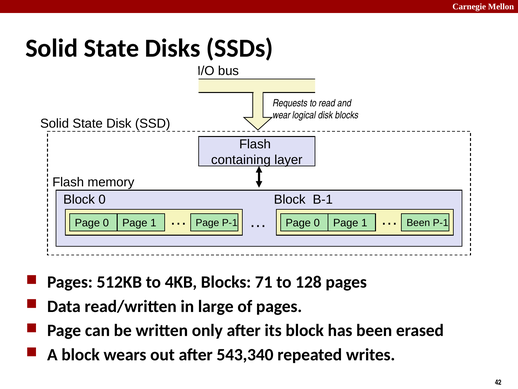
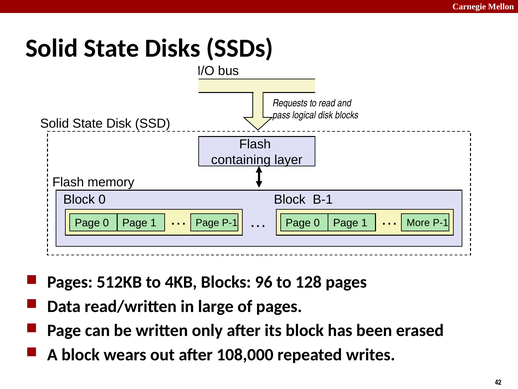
wear: wear -> pass (281, 115)
1 Been: Been -> More (418, 223)
71: 71 -> 96 (264, 282)
543,340: 543,340 -> 108,000 (245, 354)
